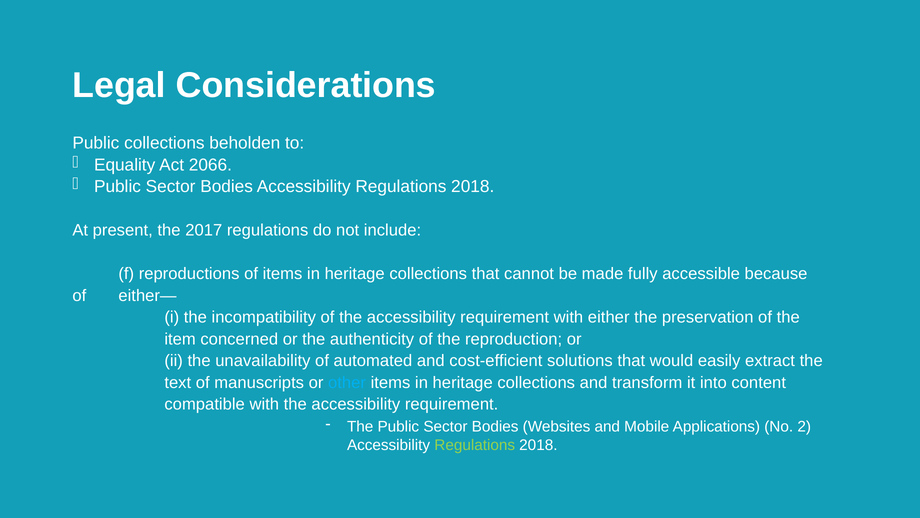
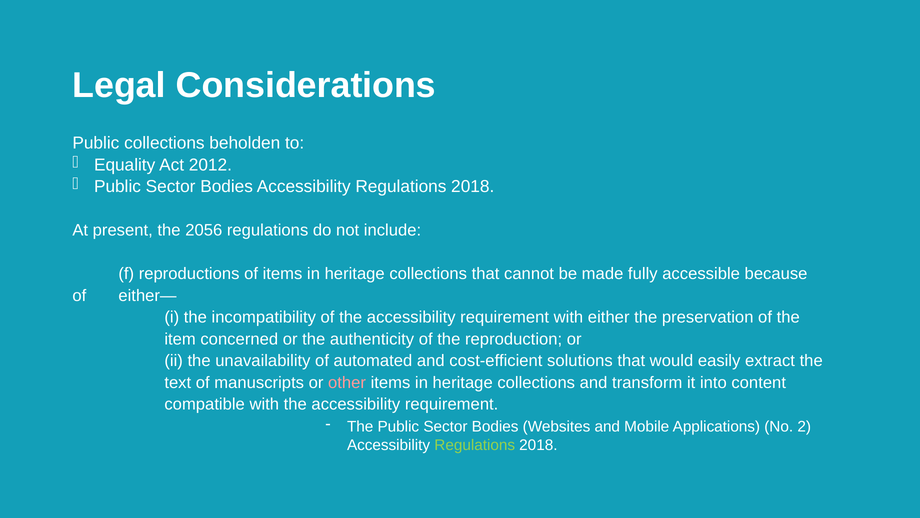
2066: 2066 -> 2012 (210, 165)
2017: 2017 -> 2056 (204, 230)
other colour: light blue -> pink (347, 382)
